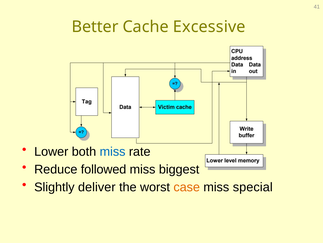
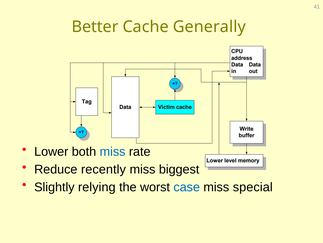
Excessive: Excessive -> Generally (209, 27)
followed: followed -> recently (103, 169)
deliver: deliver -> relying (97, 187)
case colour: orange -> blue (187, 187)
